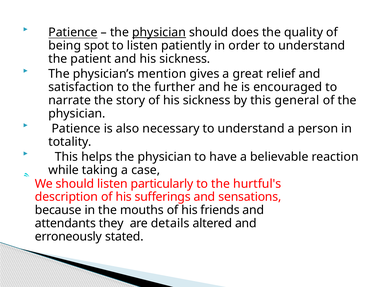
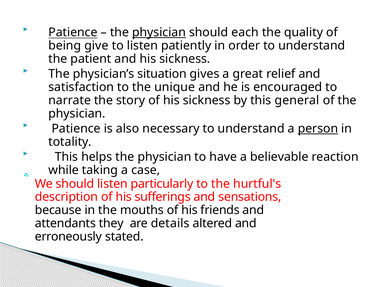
does: does -> each (245, 32)
spot: spot -> give (96, 46)
mention: mention -> situation (162, 74)
further: further -> unique (175, 87)
person underline: none -> present (318, 129)
